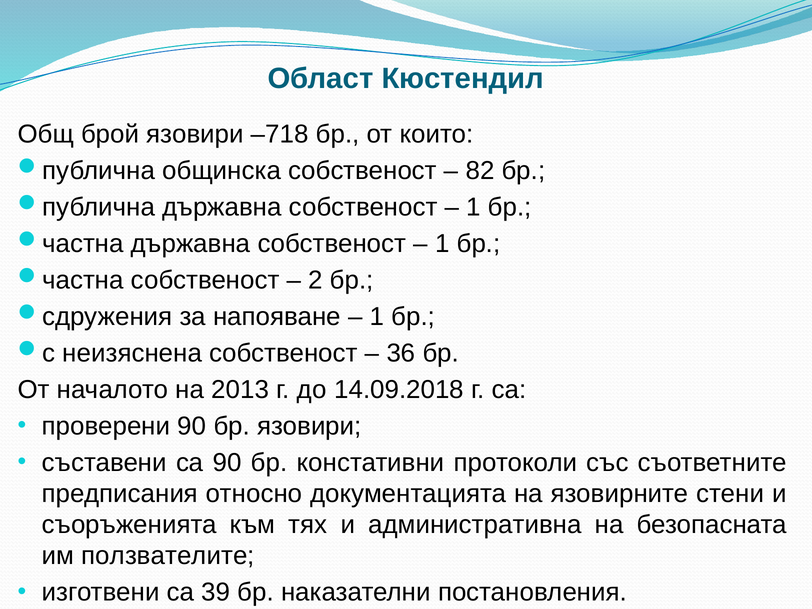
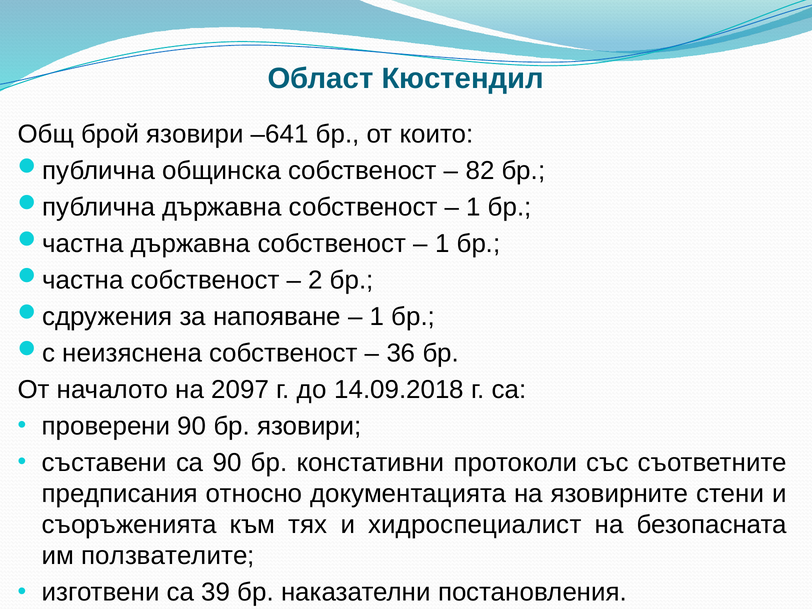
–718: –718 -> –641 (280, 134)
2013: 2013 -> 2097 (240, 390)
административна: административна -> хидроспециалист (475, 525)
